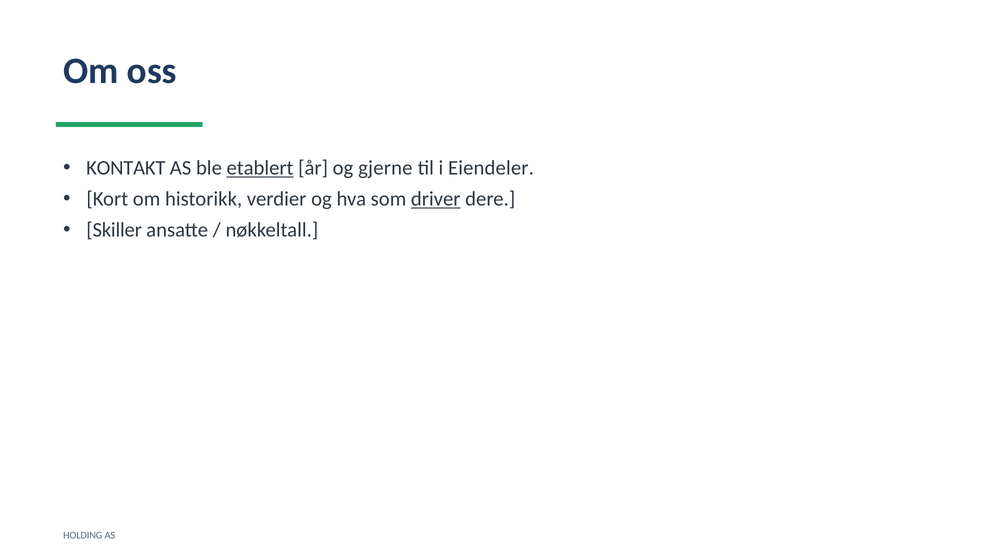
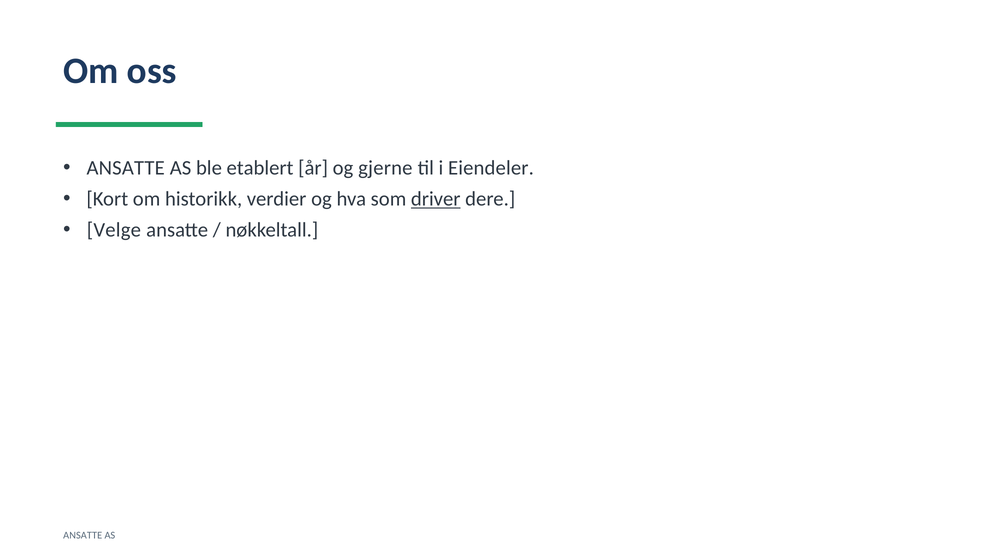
KONTAKT: KONTAKT -> ANSATTE (126, 168)
etablert underline: present -> none (260, 168)
Skiller: Skiller -> Velge (114, 230)
HOLDING: HOLDING -> ANSATTE (83, 536)
